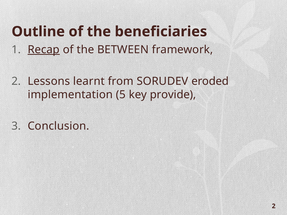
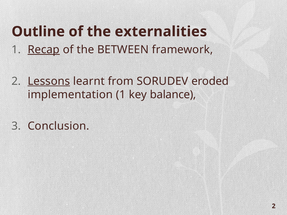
beneficiaries: beneficiaries -> externalities (161, 32)
Lessons underline: none -> present (49, 81)
implementation 5: 5 -> 1 (121, 95)
provide: provide -> balance (173, 95)
